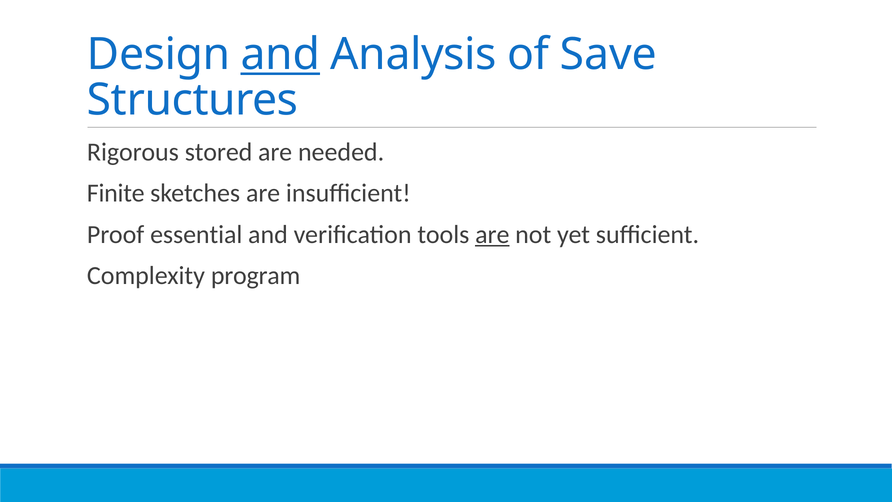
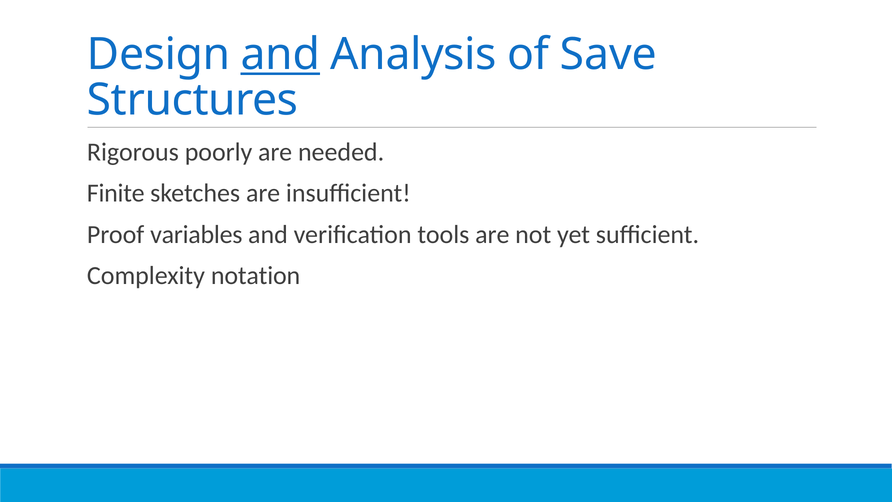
stored: stored -> poorly (219, 152)
essential: essential -> variables (196, 234)
are underline: present -> none (492, 234)
program: program -> notation (256, 275)
